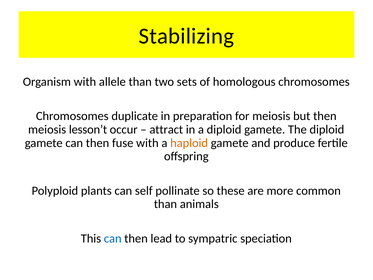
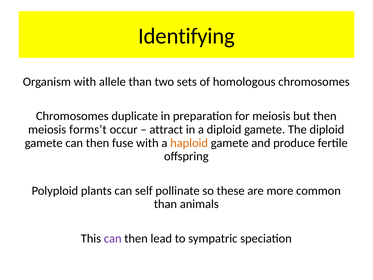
Stabilizing: Stabilizing -> Identifying (187, 36)
lesson’t: lesson’t -> forms’t (88, 129)
can colour: blue -> purple (113, 238)
